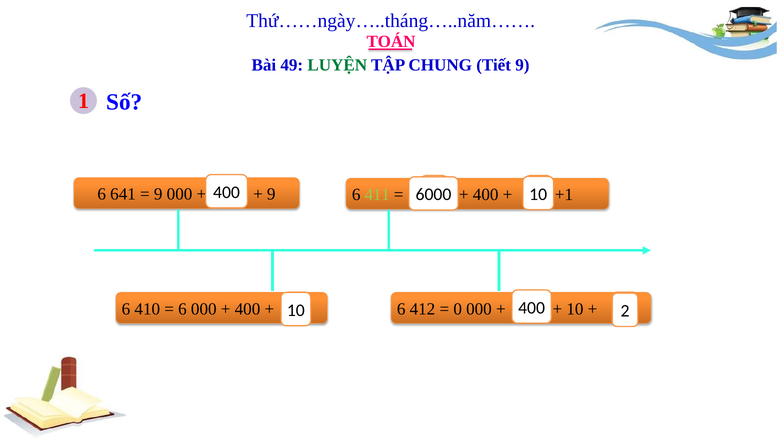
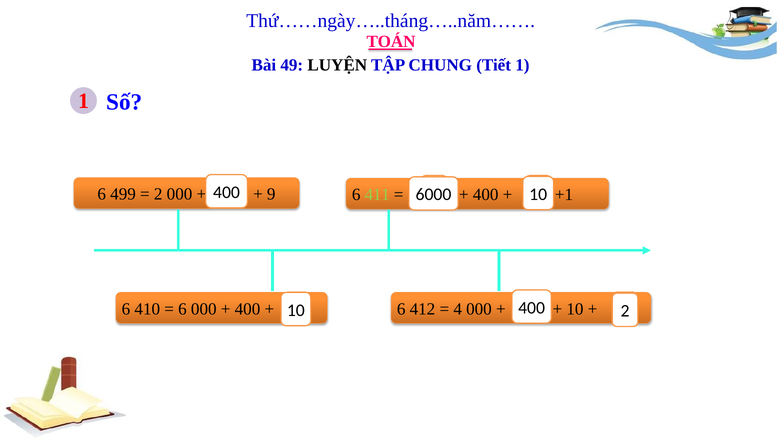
LUYỆN colour: green -> black (337, 65)
Tiết 9: 9 -> 1 (522, 65)
641: 641 -> 499 (123, 194)
9: 9 -> 2 (158, 194)
0: 0 -> 4 (458, 309)
